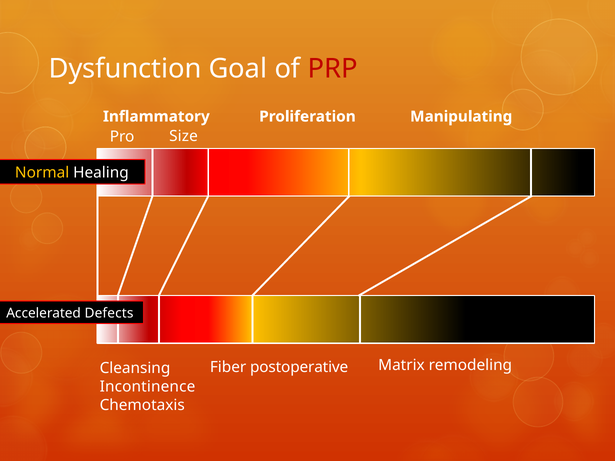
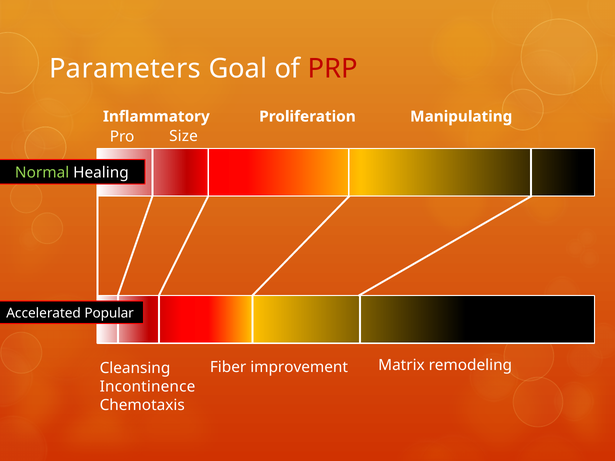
Dysfunction: Dysfunction -> Parameters (125, 69)
Normal colour: yellow -> light green (42, 173)
Defects: Defects -> Popular (109, 313)
postoperative: postoperative -> improvement (299, 367)
